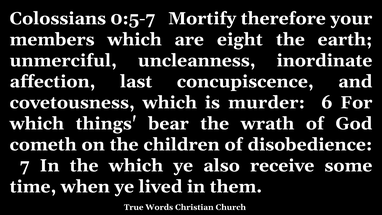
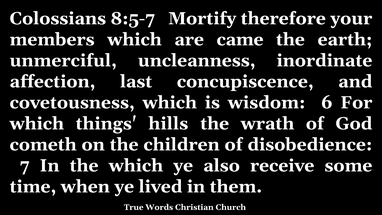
0:5-7: 0:5-7 -> 8:5-7 (133, 19)
eight: eight -> came (240, 40)
murder: murder -> wisdom (267, 103)
bear: bear -> hills (168, 124)
